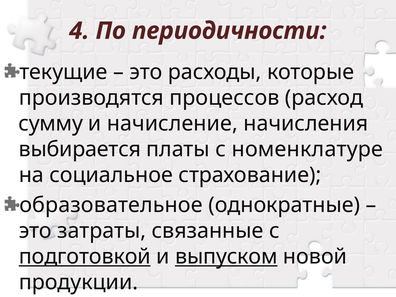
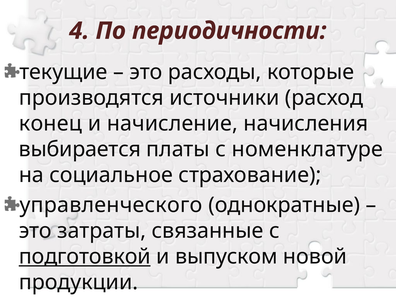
процессов: процессов -> источники (224, 98)
сумму: сумму -> конец (50, 124)
образовательное: образовательное -> управленческого (111, 205)
выпуском underline: present -> none (226, 257)
